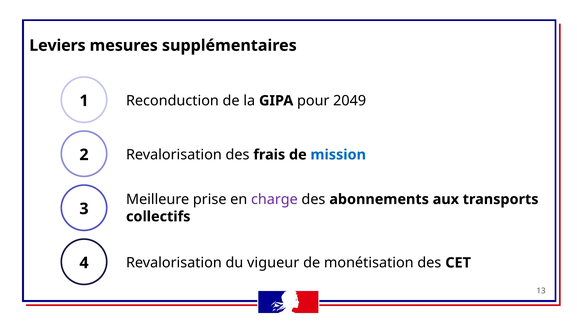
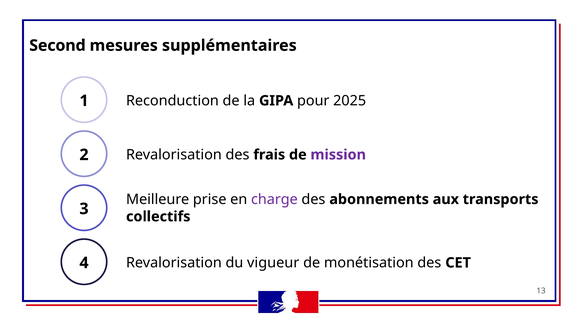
Leviers: Leviers -> Second (57, 46)
2049: 2049 -> 2025 (350, 101)
mission colour: blue -> purple (338, 155)
